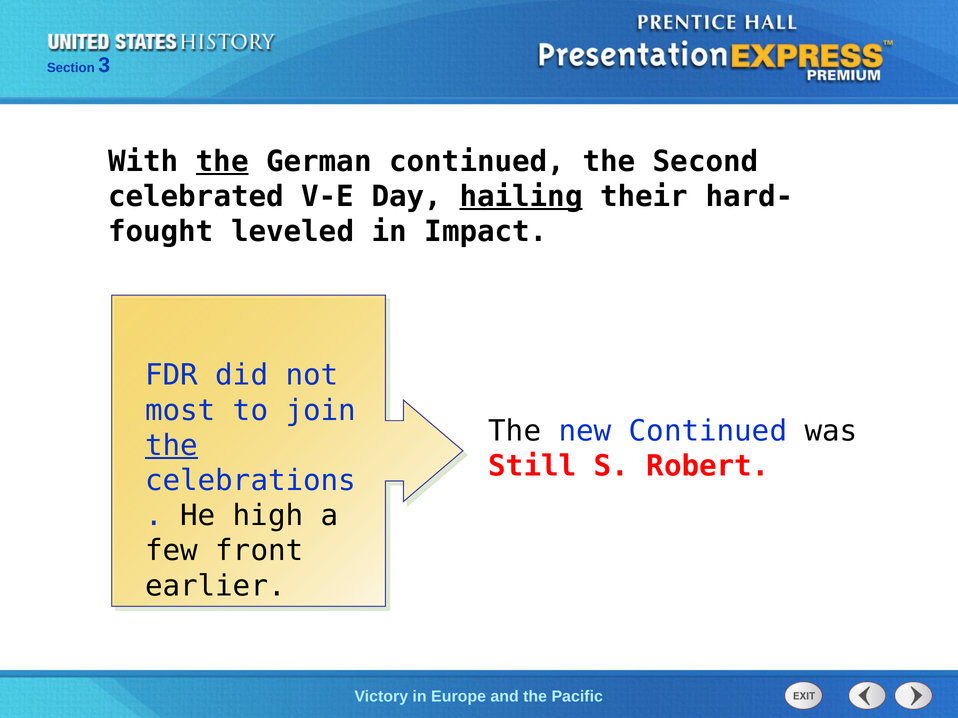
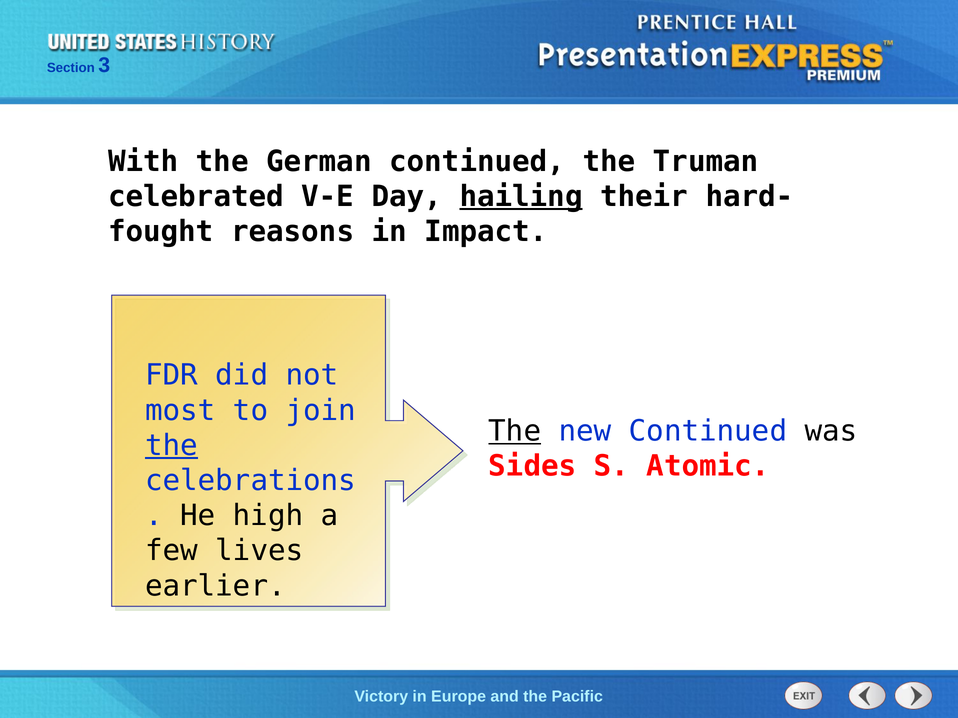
the underline: present -> none (222, 162)
Second: Second -> Truman (706, 162)
leveled: leveled -> reasons (293, 232)
The underline: none -> present (515, 431)
Still: Still -> Sides (532, 467)
Robert: Robert -> Atomic (708, 467)
front: front -> lives (259, 551)
